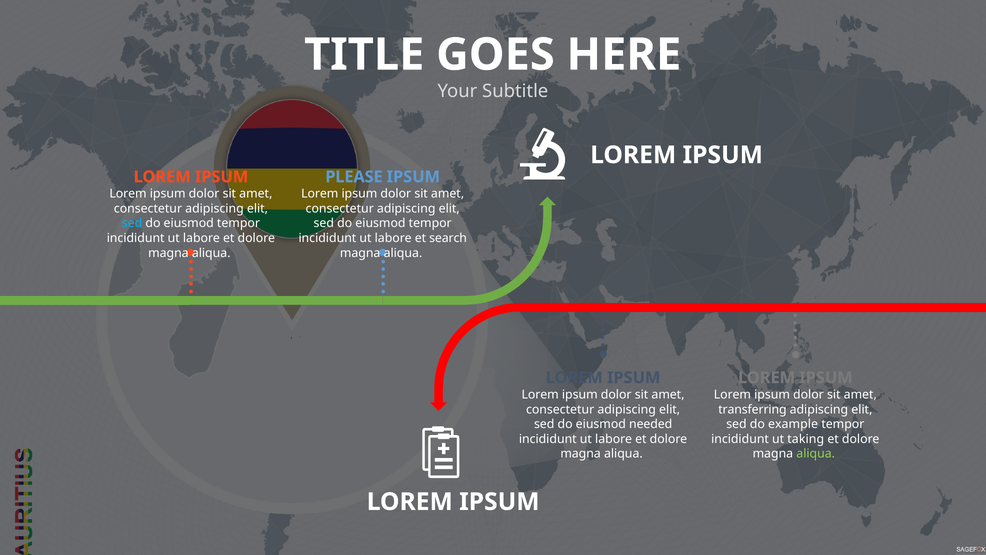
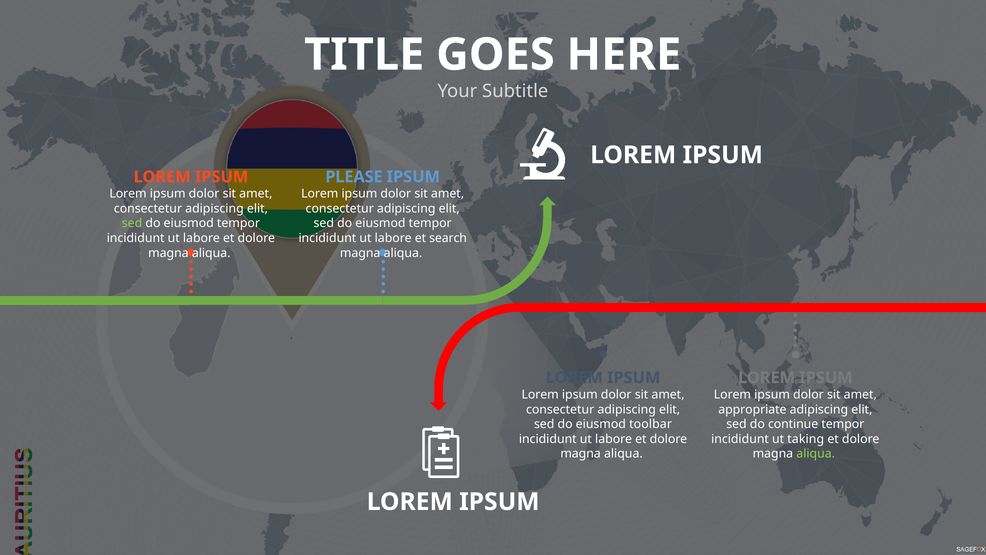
sed colour: light blue -> light green (132, 223)
transferring: transferring -> appropriate (752, 409)
needed: needed -> toolbar (651, 424)
example: example -> continue (793, 424)
